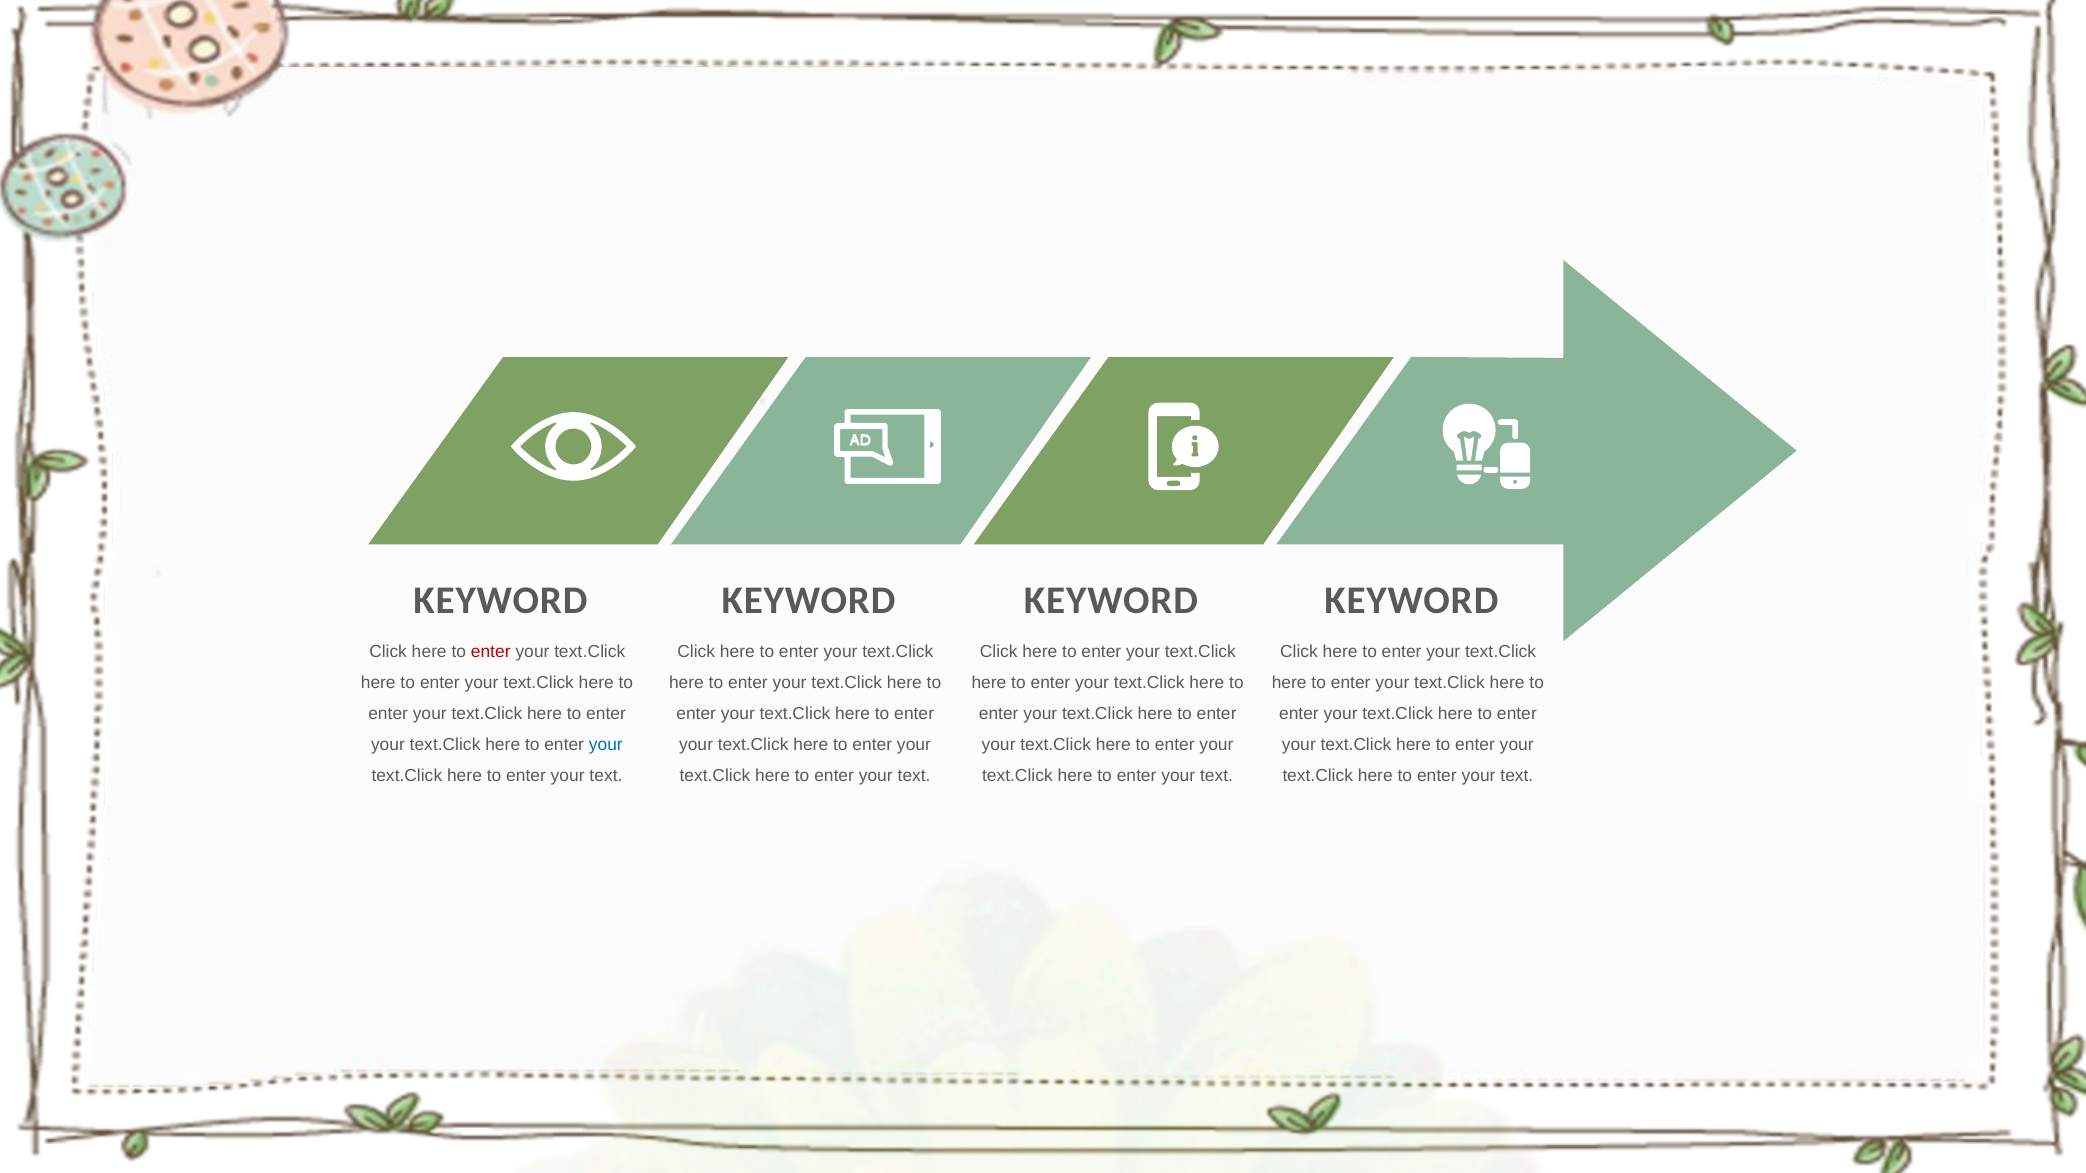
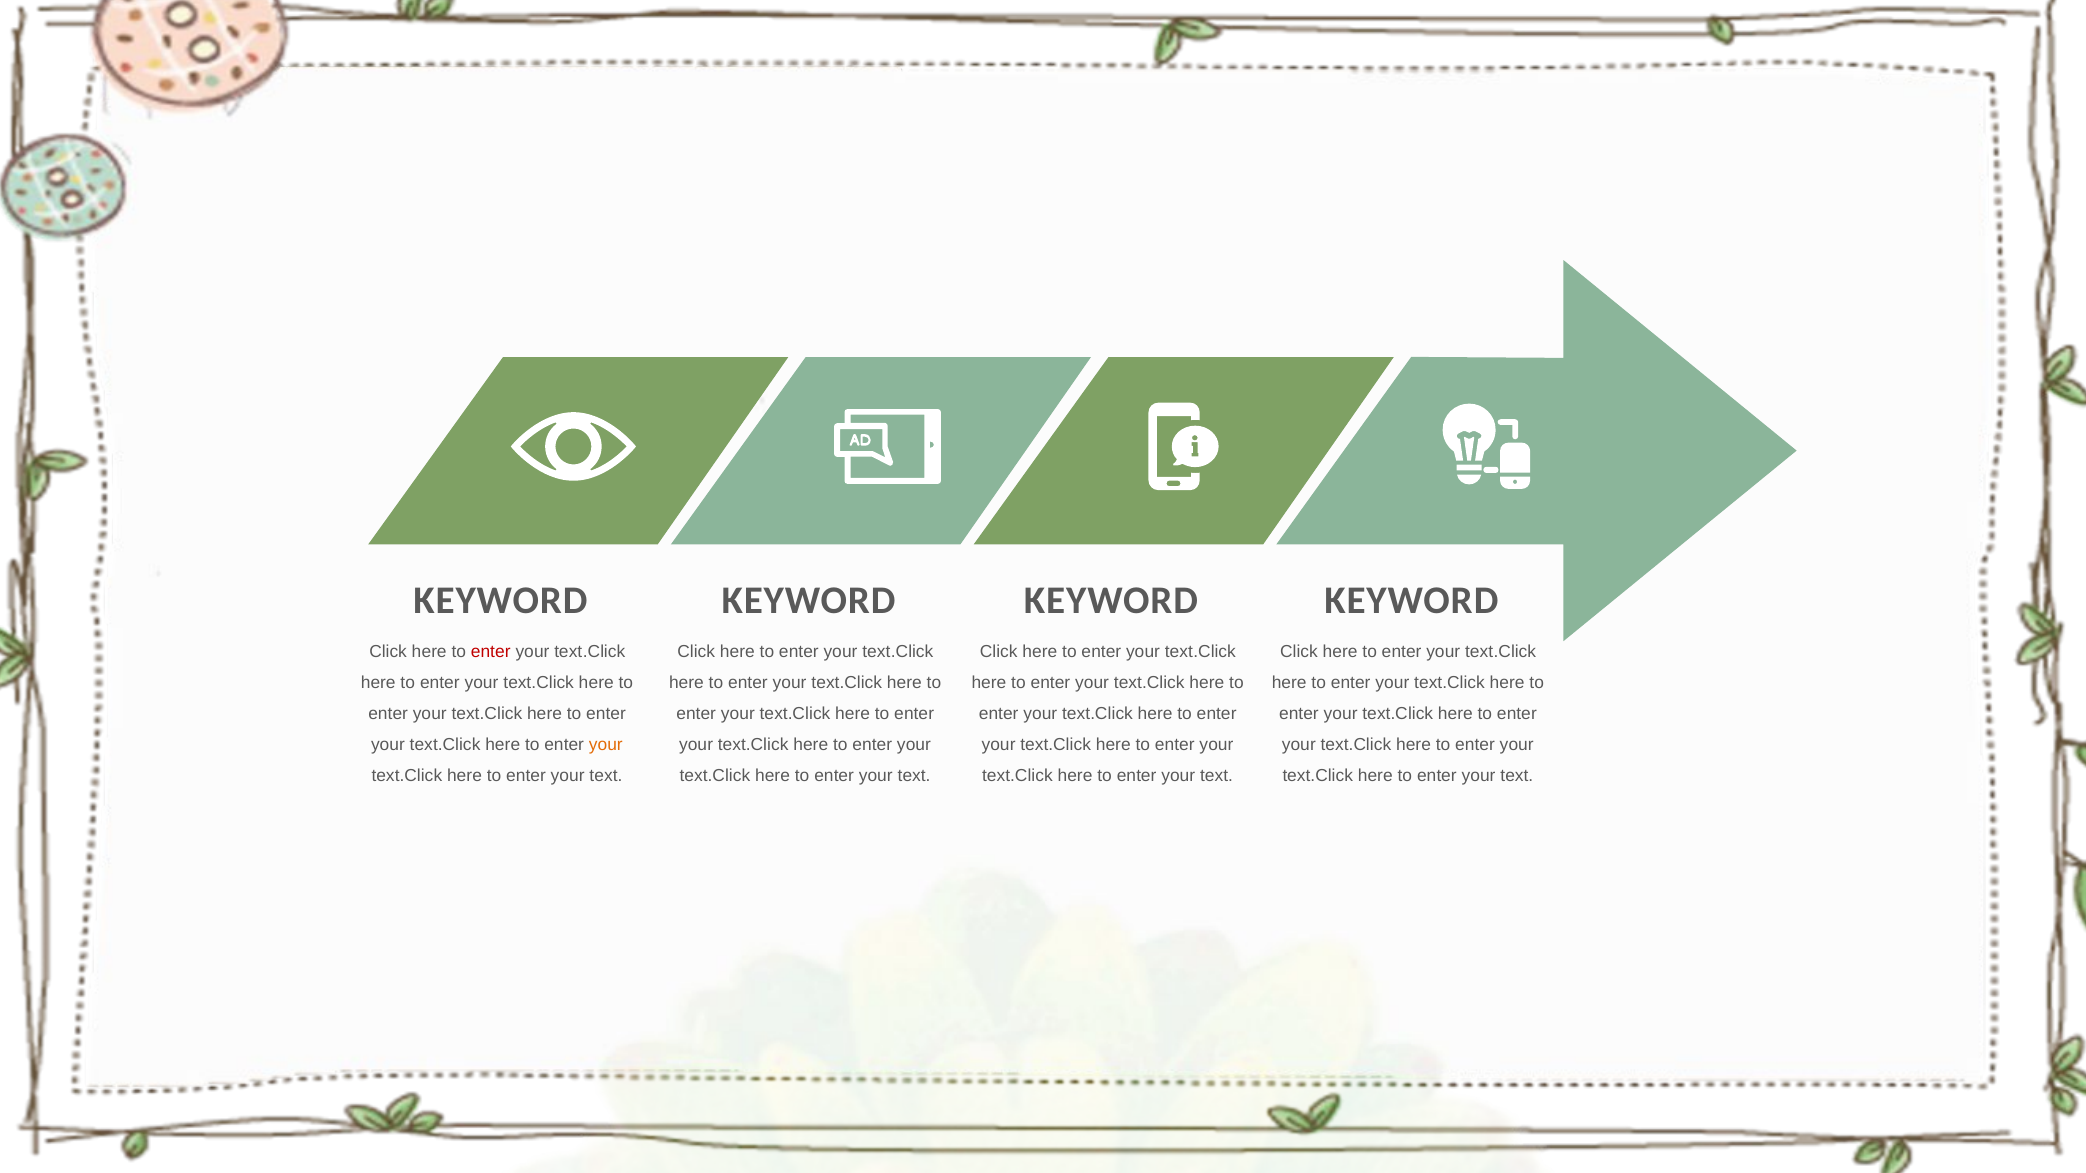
your colour: blue -> orange (606, 745)
